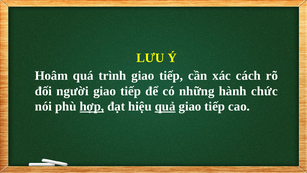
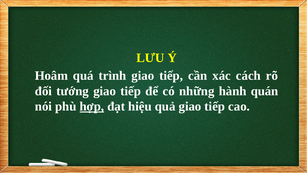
người: người -> tướng (73, 91)
chức: chức -> quán (265, 91)
quả underline: present -> none (165, 106)
